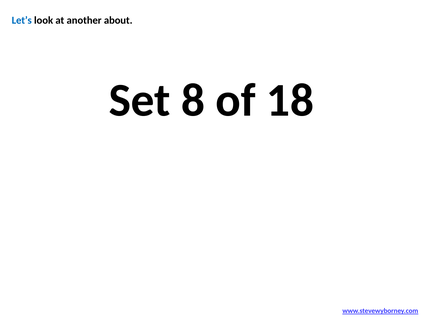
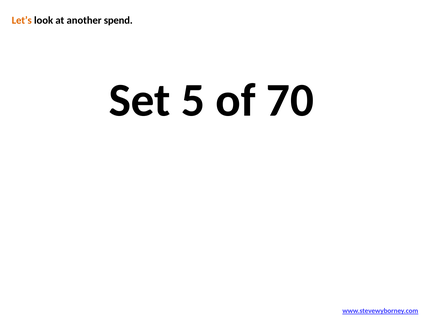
Let’s colour: blue -> orange (22, 20)
about: about -> spend (118, 20)
8: 8 -> 5 (193, 101)
18: 18 -> 70 (290, 101)
